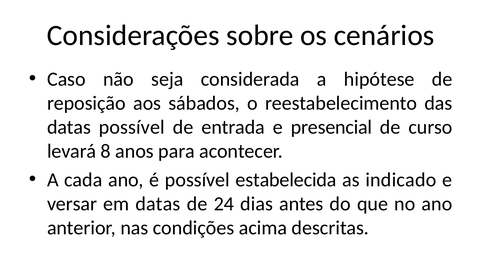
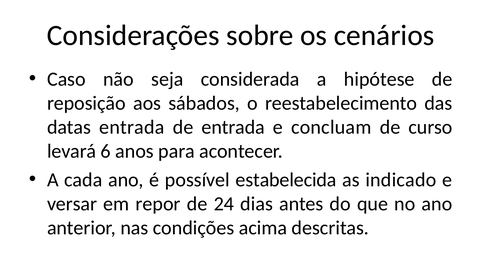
datas possível: possível -> entrada (132, 127)
presencial: presencial -> concluam (331, 127)
8: 8 -> 6 (106, 151)
em datas: datas -> repor (158, 204)
